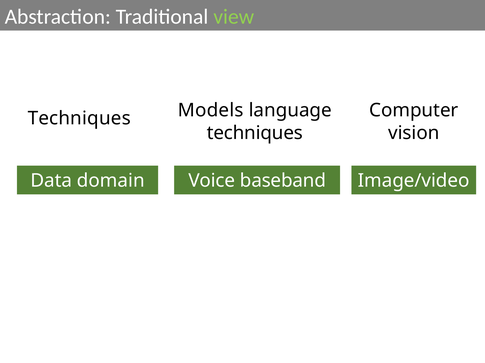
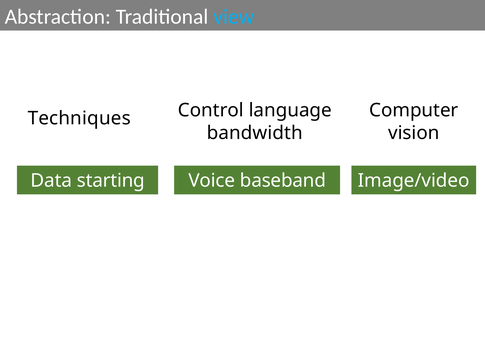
view colour: light green -> light blue (234, 17)
Models: Models -> Control (211, 110)
techniques: techniques -> bandwidth (255, 133)
domain: domain -> starting (111, 181)
